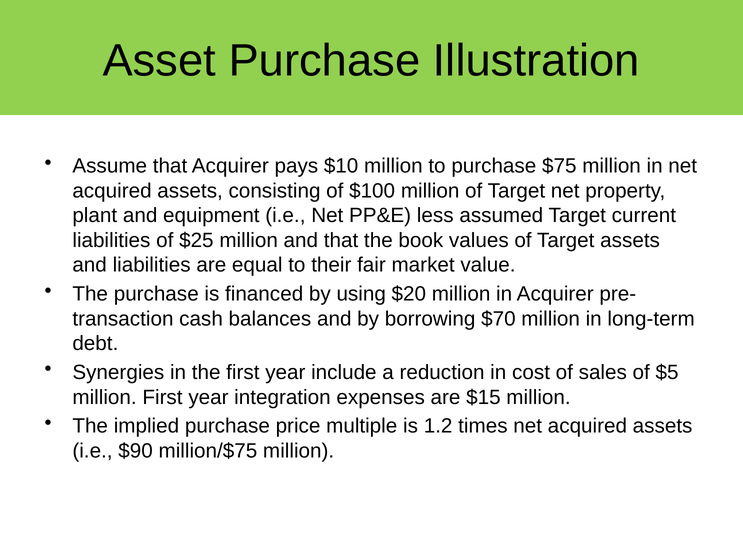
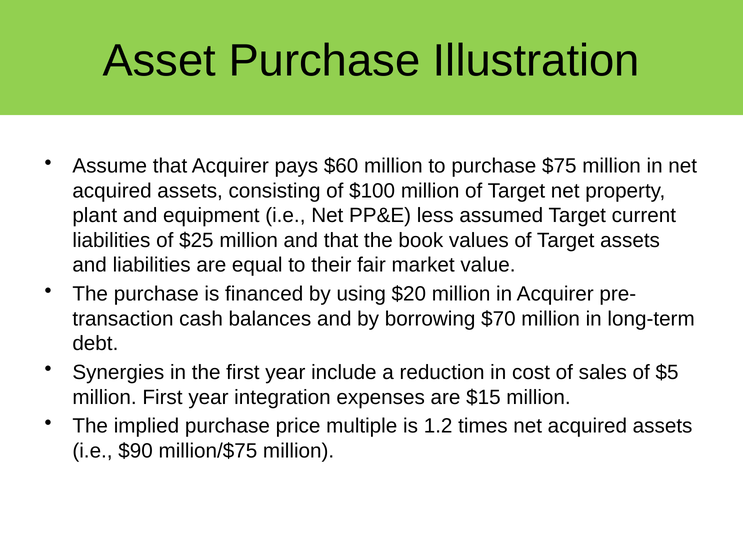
$10: $10 -> $60 (341, 166)
